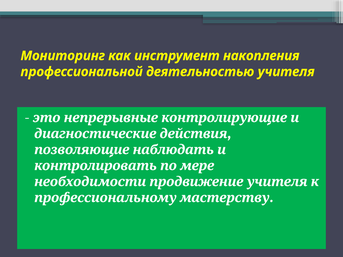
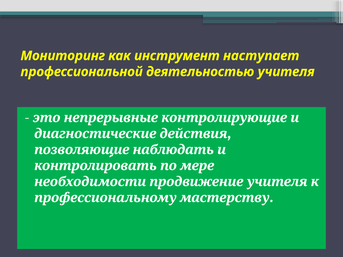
накопления: накопления -> наступает (261, 56)
